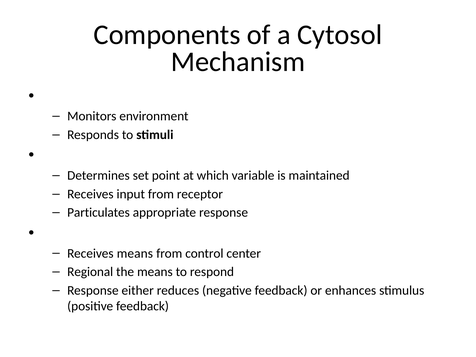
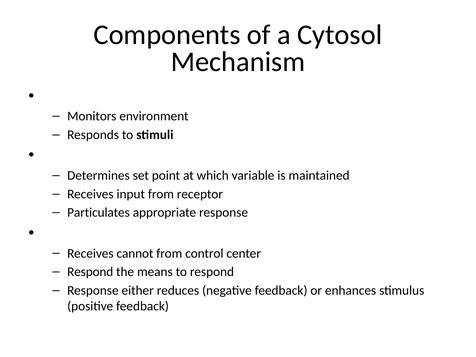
Receives means: means -> cannot (135, 253)
Regional: Regional -> Respond (90, 272)
